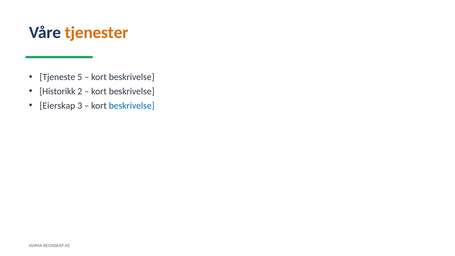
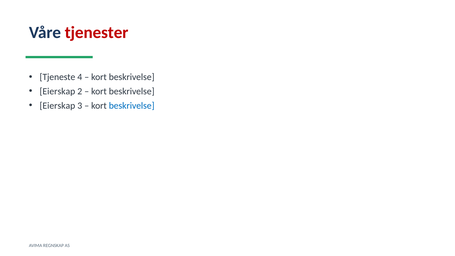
tjenester colour: orange -> red (97, 32)
5: 5 -> 4 (80, 77)
Historikk: Historikk -> Eierskap (57, 91)
